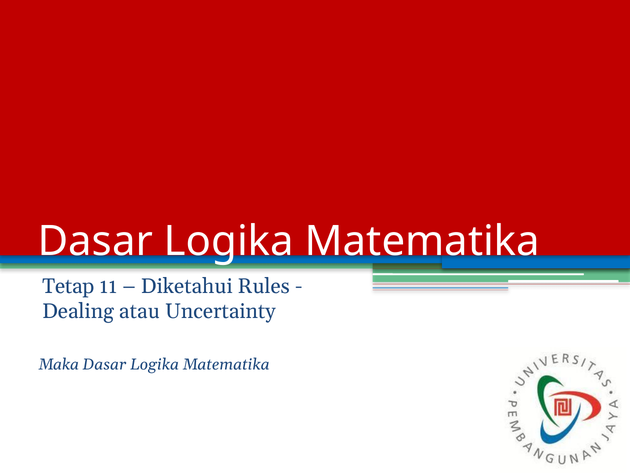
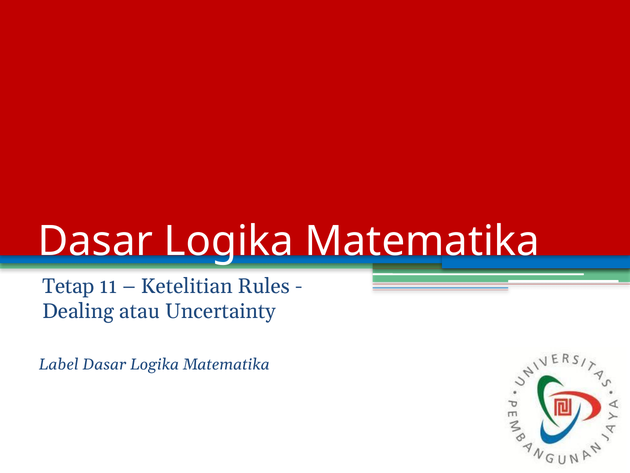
Diketahui: Diketahui -> Ketelitian (187, 286)
Maka: Maka -> Label (59, 364)
